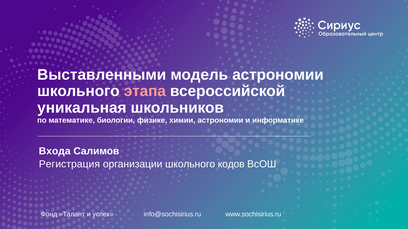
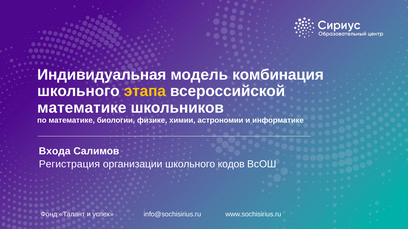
Выставленными: Выставленными -> Индивидуальная (102, 75)
модель астрономии: астрономии -> комбинация (278, 75)
этапа colour: pink -> yellow (145, 91)
уникальная: уникальная -> математике (82, 108)
